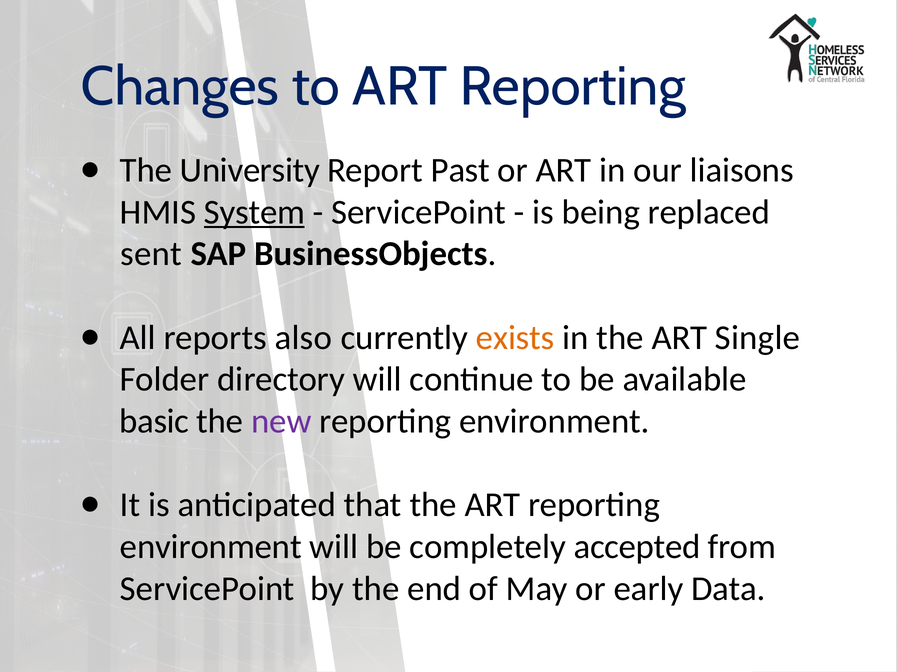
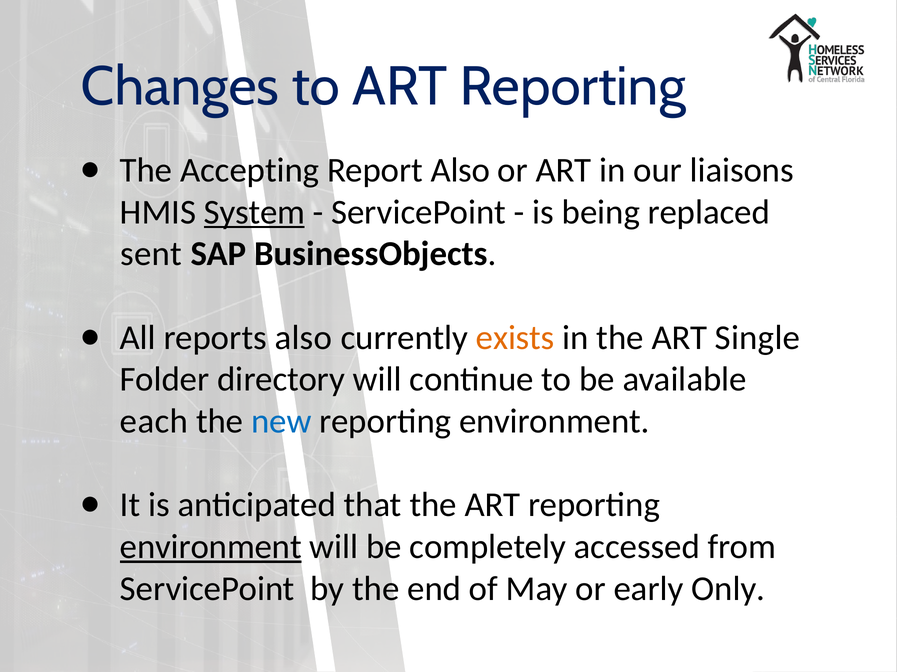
University: University -> Accepting (250, 170)
Report Past: Past -> Also (460, 170)
basic: basic -> each (154, 422)
new colour: purple -> blue (281, 422)
environment underline: none -> present (211, 547)
accepted: accepted -> accessed (637, 547)
Data: Data -> Only (728, 589)
